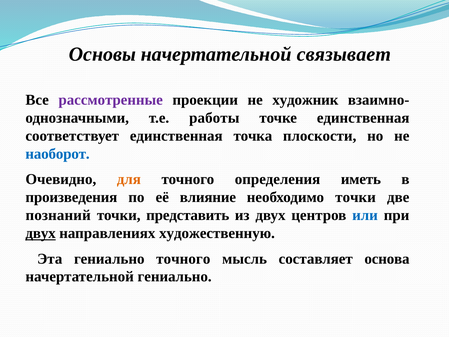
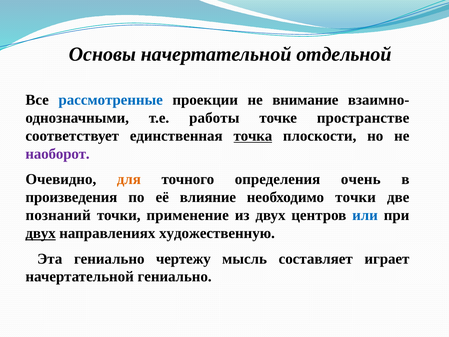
связывает: связывает -> отдельной (344, 54)
рассмотренные colour: purple -> blue (111, 100)
художник: художник -> внимание (305, 100)
точке единственная: единственная -> пространстве (363, 118)
точка underline: none -> present (253, 136)
наоборот colour: blue -> purple (58, 154)
иметь: иметь -> очень (361, 179)
представить: представить -> применение (188, 215)
гениально точного: точного -> чертежу (183, 259)
основа: основа -> играет (387, 259)
